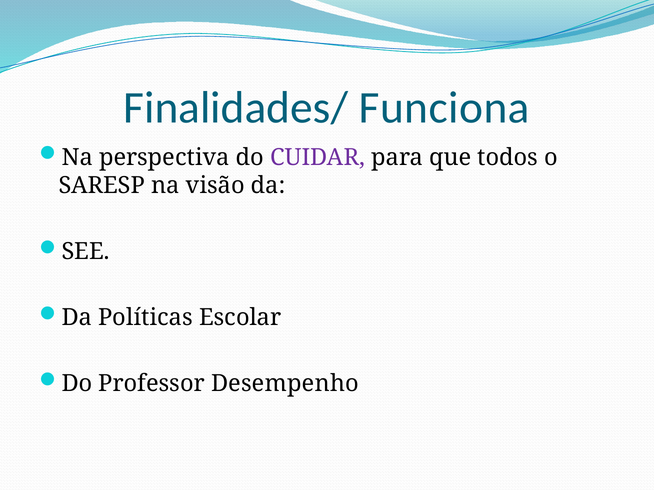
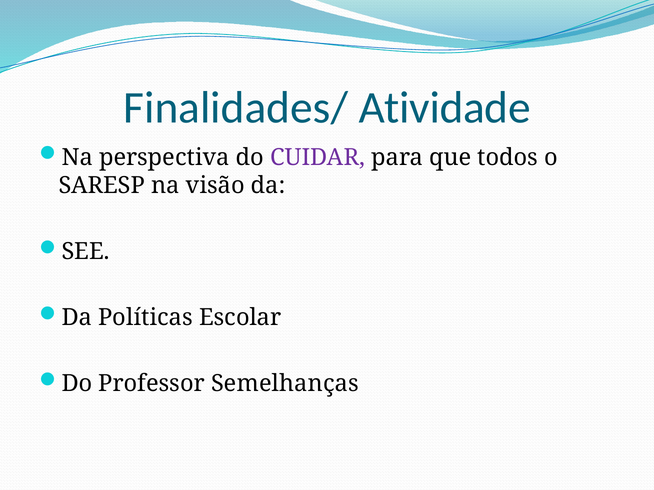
Funciona: Funciona -> Atividade (445, 108)
Desempenho: Desempenho -> Semelhanças (285, 384)
